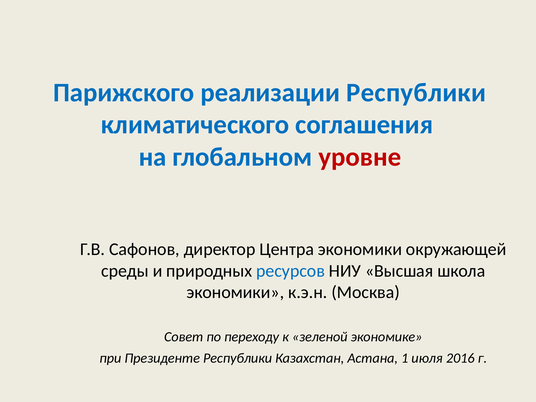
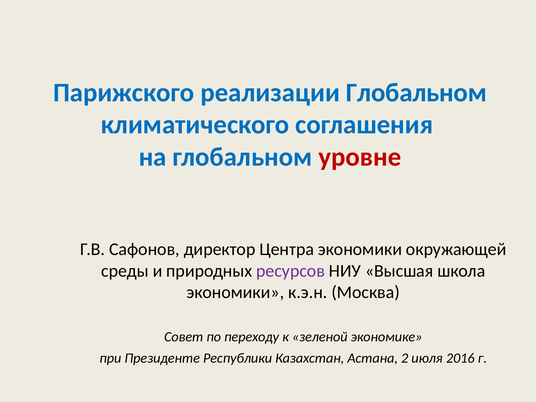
реализации Республики: Республики -> Глобальном (416, 93)
ресурсов colour: blue -> purple (291, 271)
1: 1 -> 2 (405, 358)
